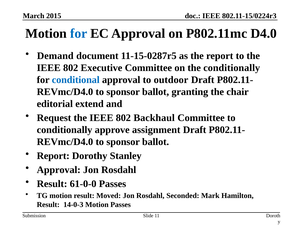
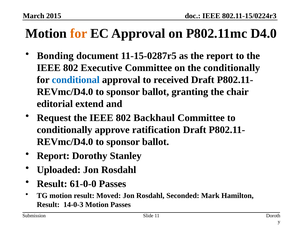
for colour: blue -> orange (79, 33)
Demand: Demand -> Bonding (55, 56)
outdoor: outdoor -> received (171, 80)
assignment: assignment -> ratification (156, 130)
Approval: Approval -> Uploaded (59, 170)
